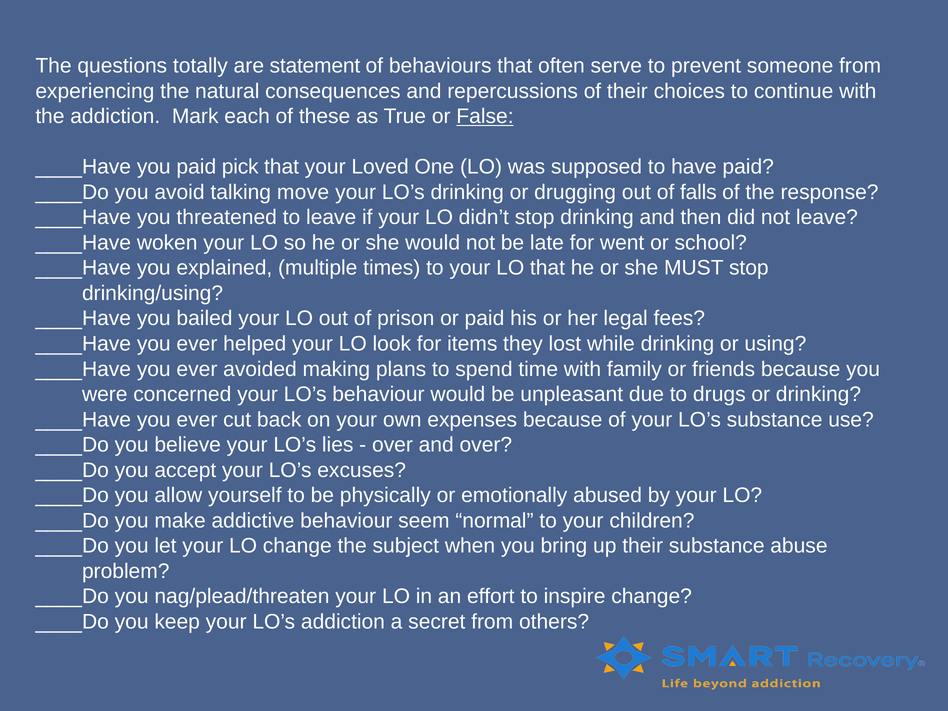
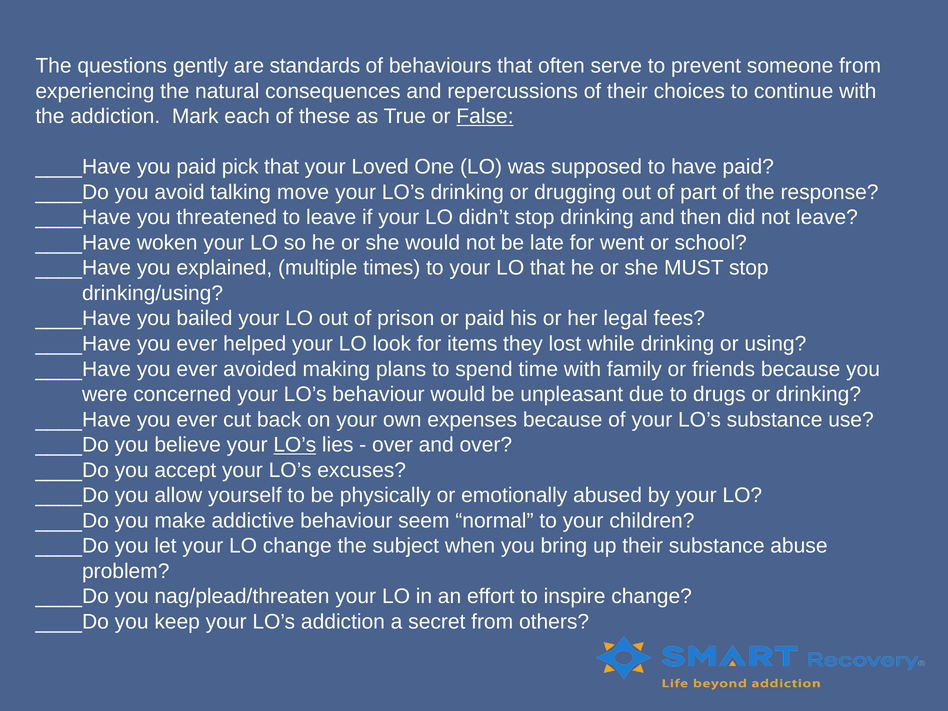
totally: totally -> gently (201, 66)
statement: statement -> standards (315, 66)
falls: falls -> part (698, 192)
LO’s underline: none -> present (295, 445)
